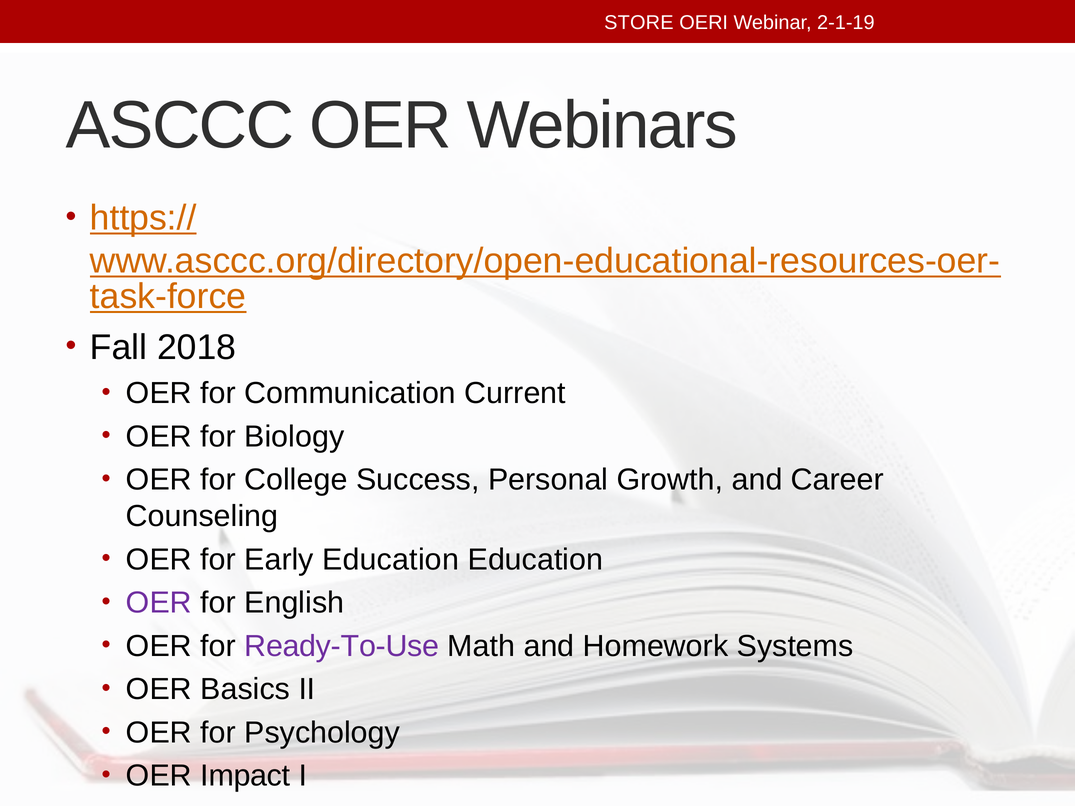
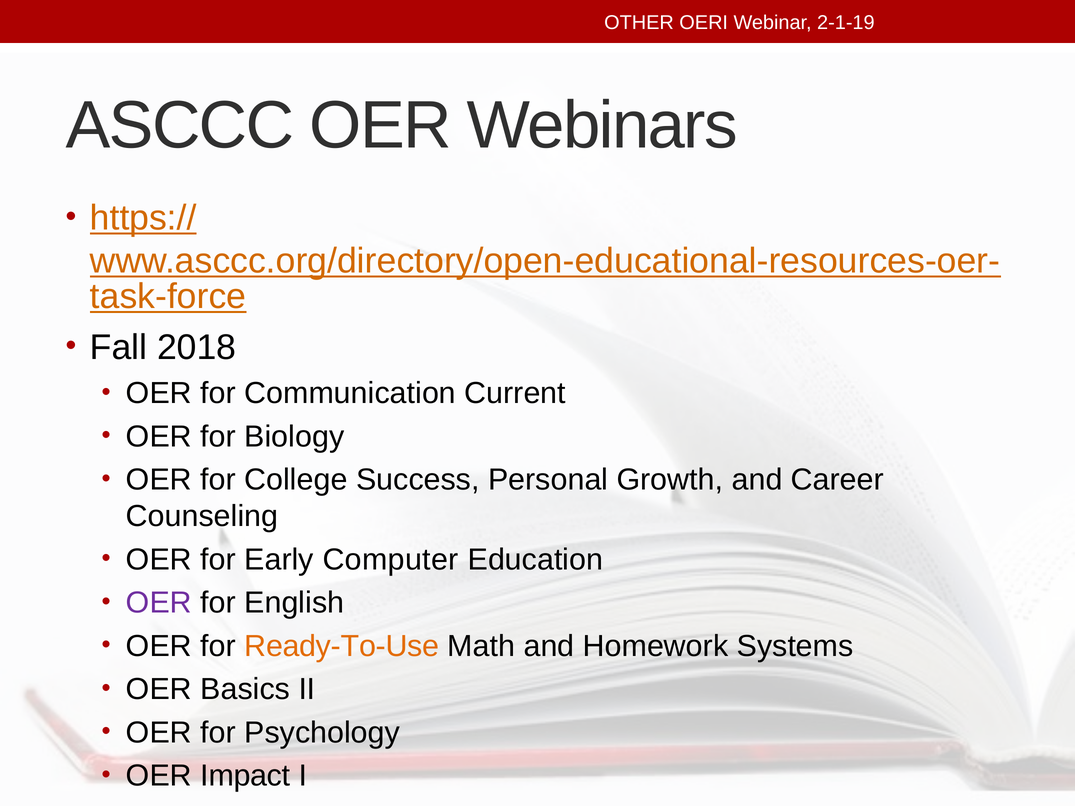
STORE: STORE -> OTHER (639, 23)
Early Education: Education -> Computer (391, 560)
Ready-To-Use colour: purple -> orange (342, 646)
